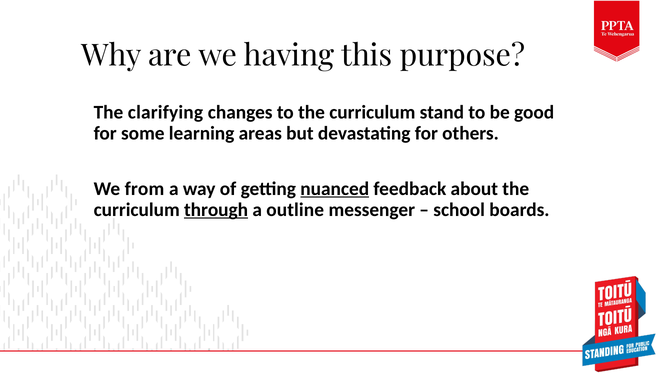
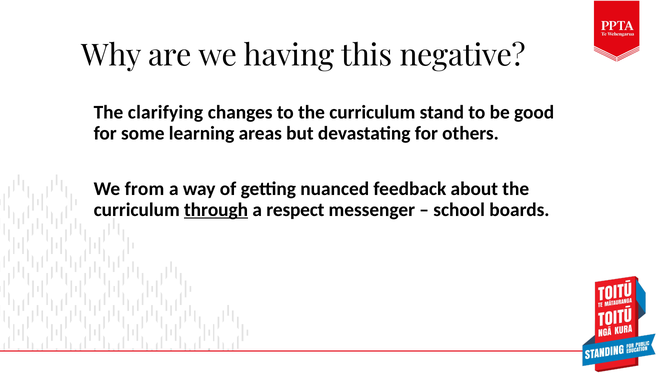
purpose: purpose -> negative (463, 56)
nuanced underline: present -> none (335, 189)
outline: outline -> respect (295, 210)
